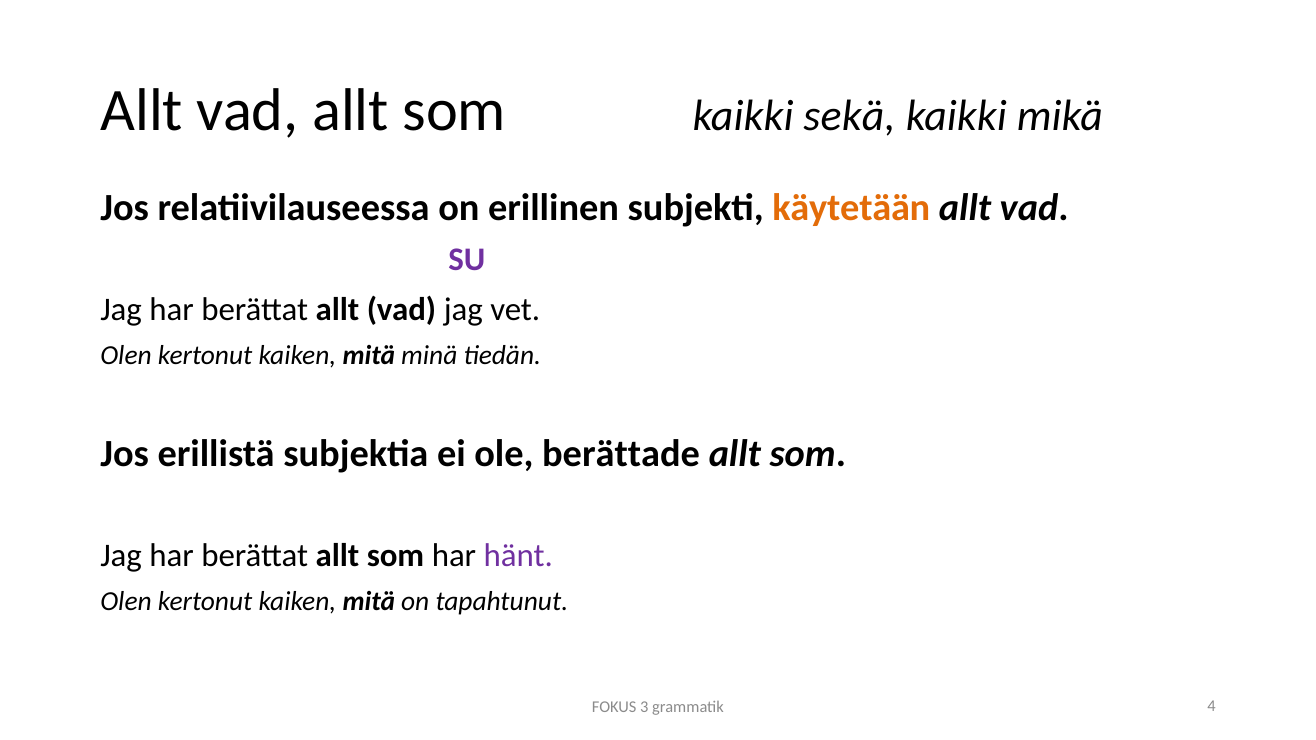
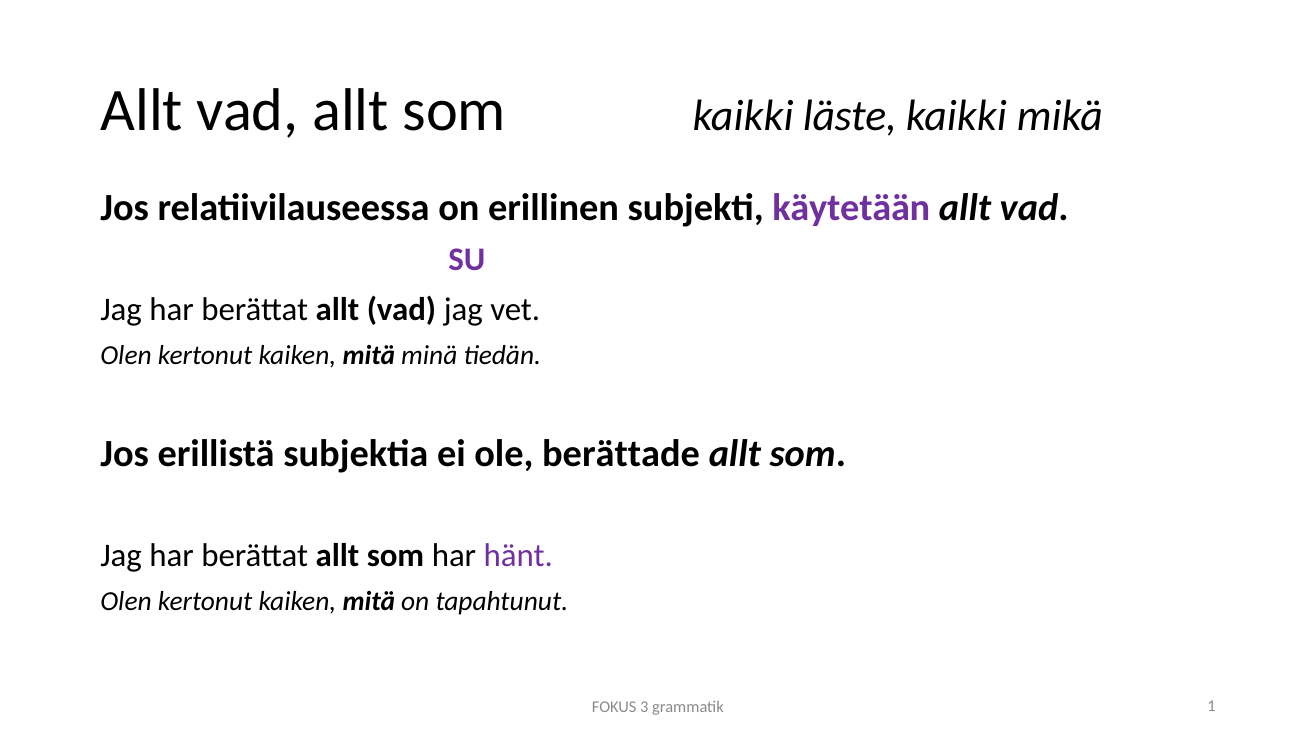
sekä: sekä -> läste (850, 116)
käytetään colour: orange -> purple (851, 208)
4: 4 -> 1 (1212, 707)
